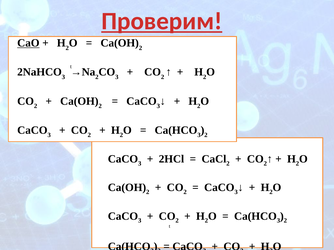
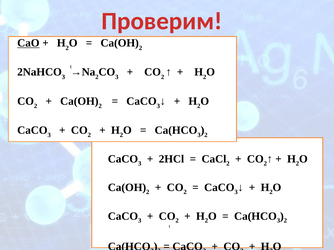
Проверим underline: present -> none (162, 21)
